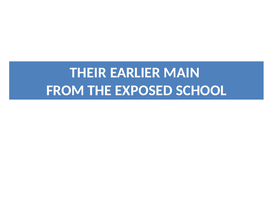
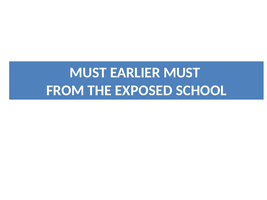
THEIR: THEIR -> MUST (88, 73)
EARLIER MAIN: MAIN -> MUST (182, 73)
